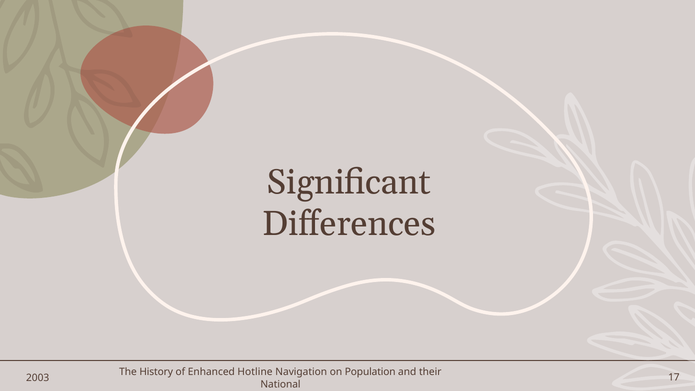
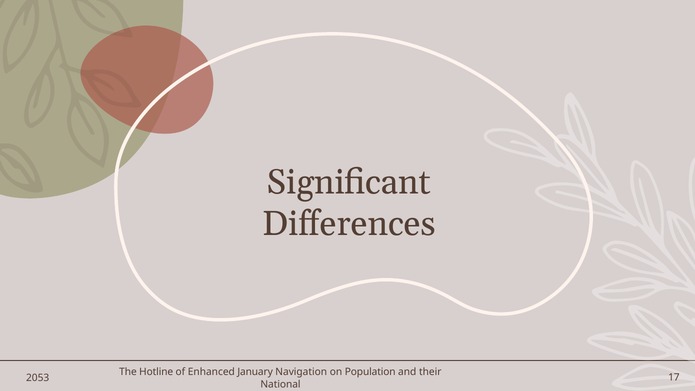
History: History -> Hotline (156, 372)
Hotline: Hotline -> January (255, 372)
2003: 2003 -> 2053 (38, 378)
